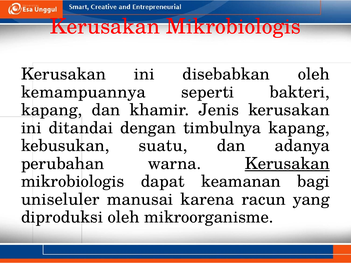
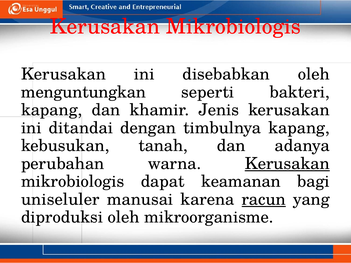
kemampuannya: kemampuannya -> menguntungkan (83, 92)
suatu: suatu -> tanah (163, 146)
racun underline: none -> present (264, 200)
